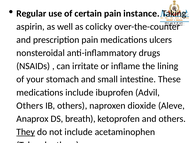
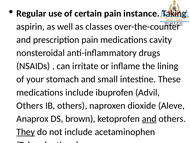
colicky: colicky -> classes (99, 27)
ulcers: ulcers -> cavity (161, 40)
breath: breath -> brown (80, 118)
and underline: none -> present (149, 118)
